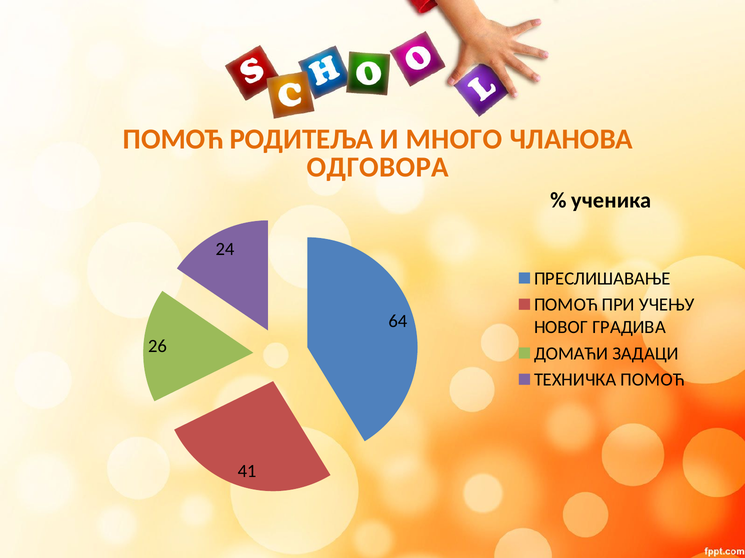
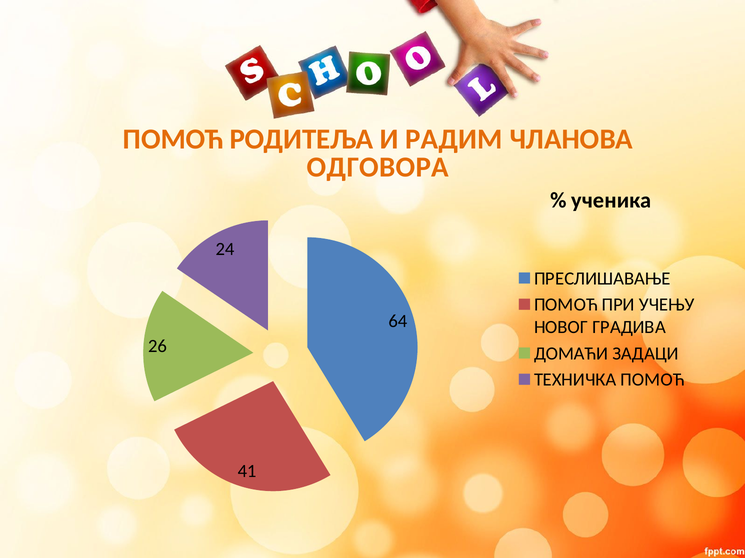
МНОГО: МНОГО -> РАДИМ (454, 140)
